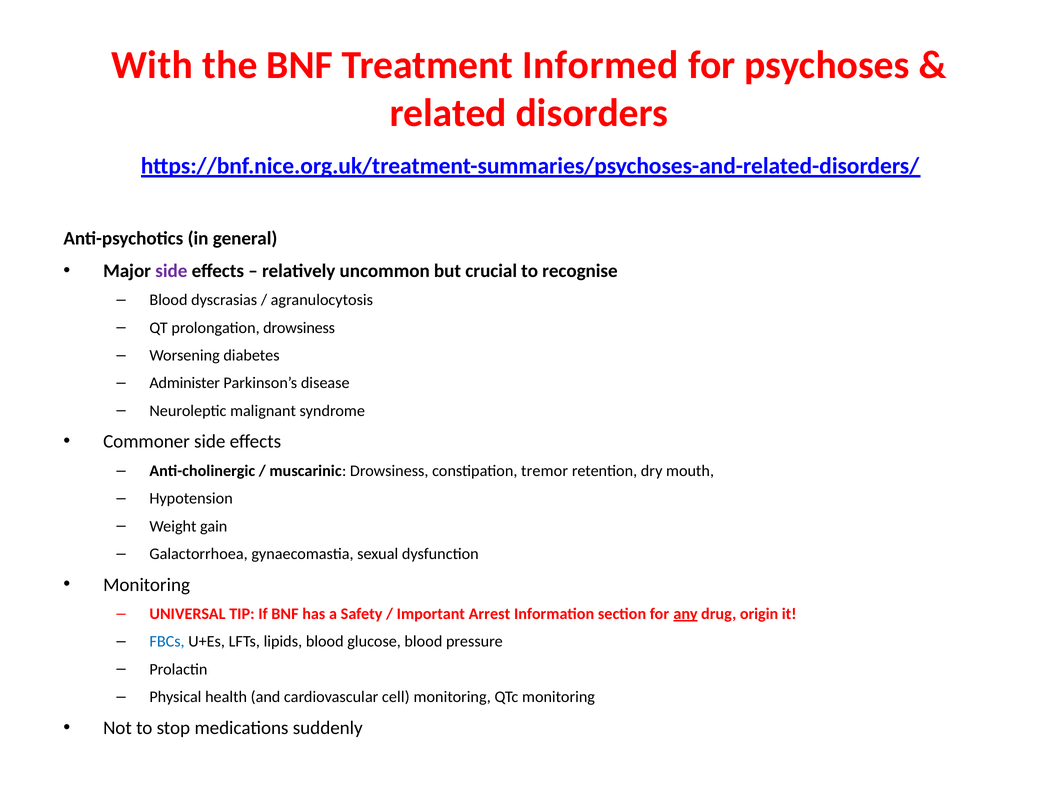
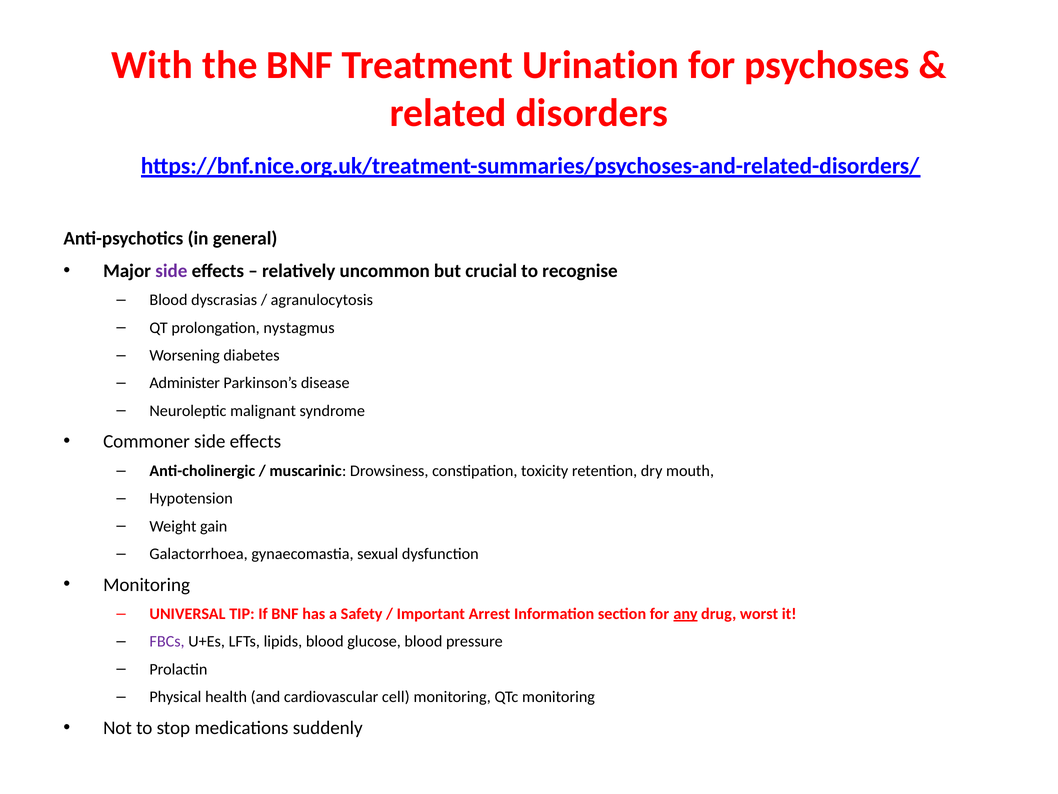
Informed: Informed -> Urination (601, 65)
prolongation drowsiness: drowsiness -> nystagmus (299, 328)
tremor: tremor -> toxicity (545, 471)
origin: origin -> worst (759, 614)
FBCs colour: blue -> purple (167, 641)
